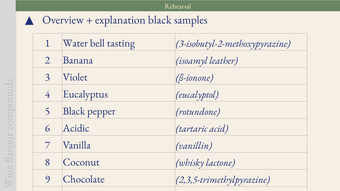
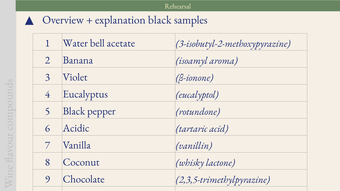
tasting: tasting -> acetate (121, 43)
isoamyl leather: leather -> aroma (224, 61)
